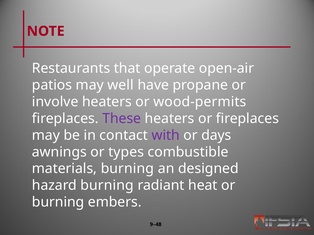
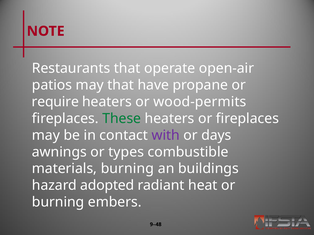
may well: well -> that (121, 85)
involve: involve -> require (55, 102)
These colour: purple -> green (122, 119)
designed: designed -> buildings (208, 169)
hazard burning: burning -> adopted (107, 186)
